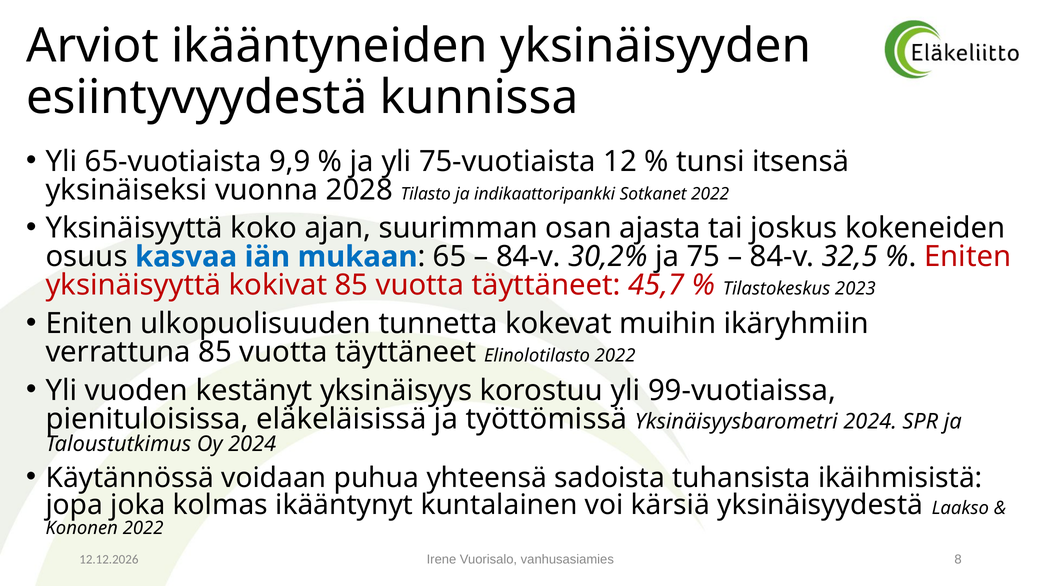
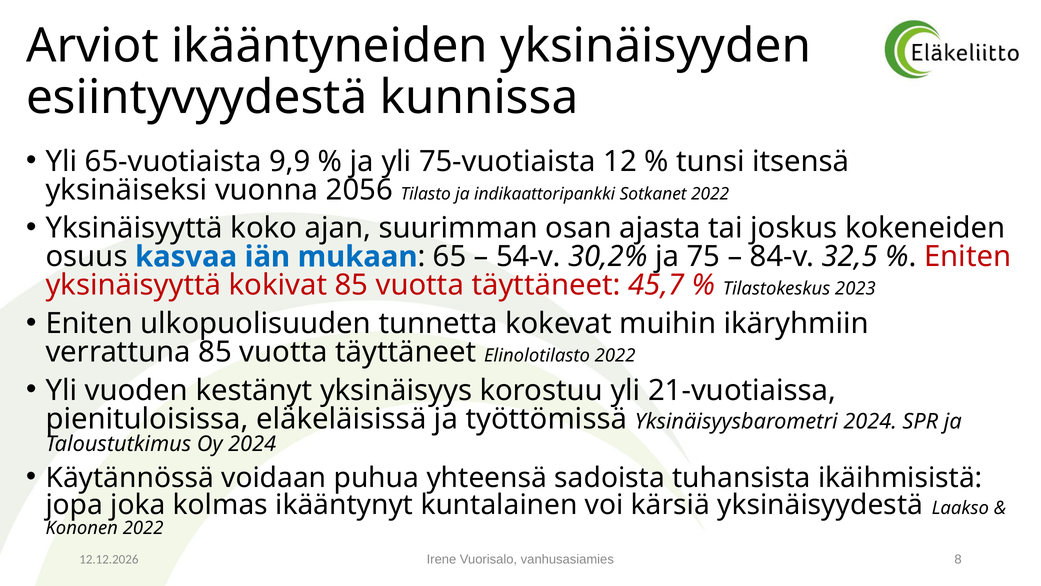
2028: 2028 -> 2056 (359, 190)
84-v: 84-v -> 54-v (528, 257)
99-vuotiaissa: 99-vuotiaissa -> 21-vuotiaissa (742, 390)
